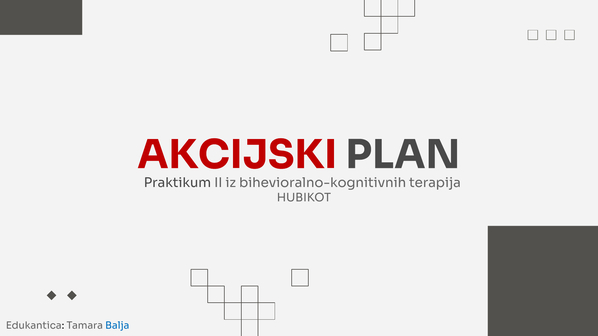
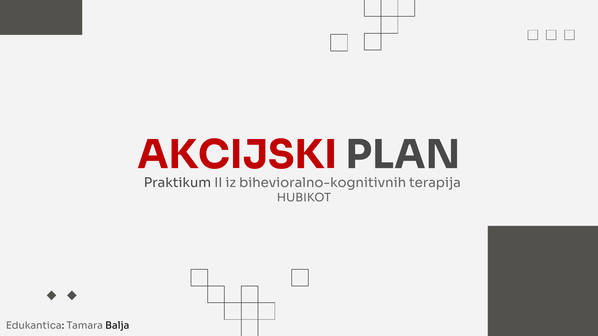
Balja colour: blue -> black (117, 326)
